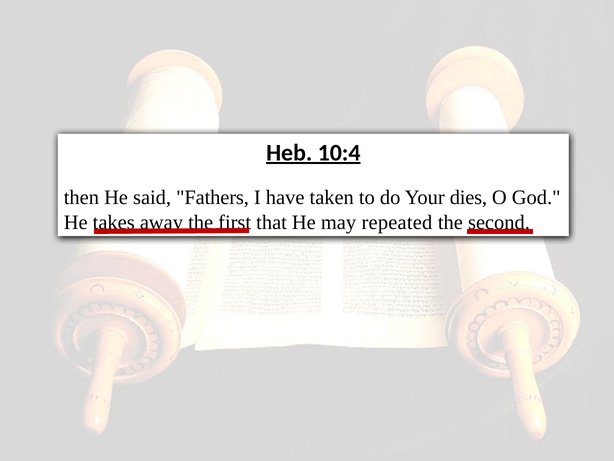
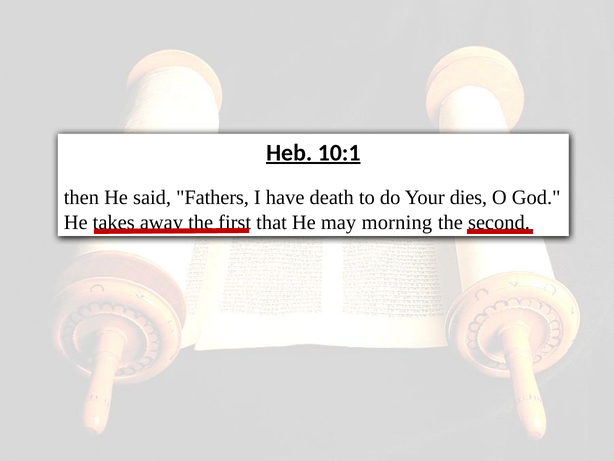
10:4: 10:4 -> 10:1 (339, 153)
taken: taken -> death (332, 197)
repeated: repeated -> morning (397, 222)
